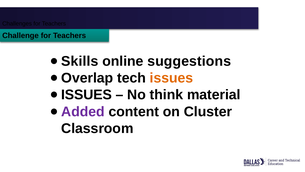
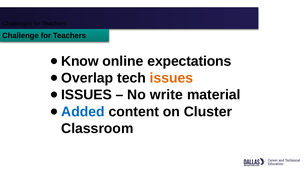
Skills: Skills -> Know (80, 61)
suggestions: suggestions -> expectations (189, 61)
think: think -> write (166, 95)
Added colour: purple -> blue (83, 111)
